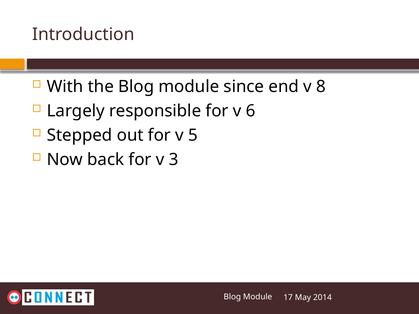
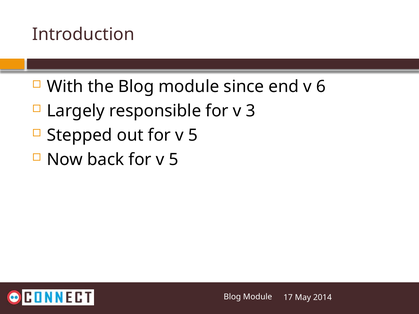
8: 8 -> 6 (321, 87)
6: 6 -> 3 (251, 111)
back for v 3: 3 -> 5 (174, 160)
